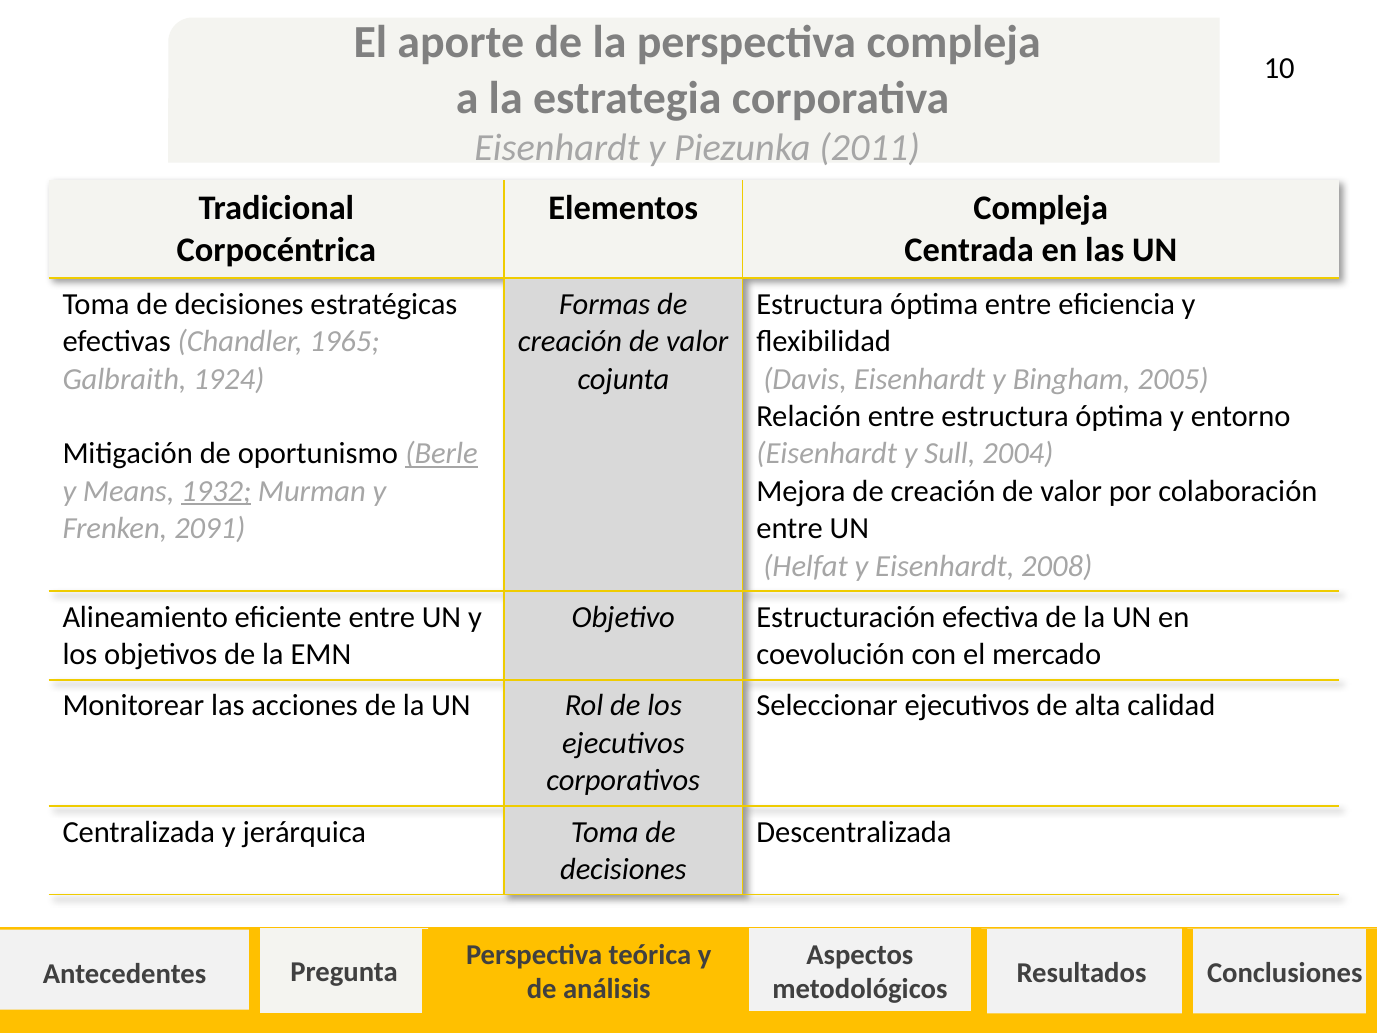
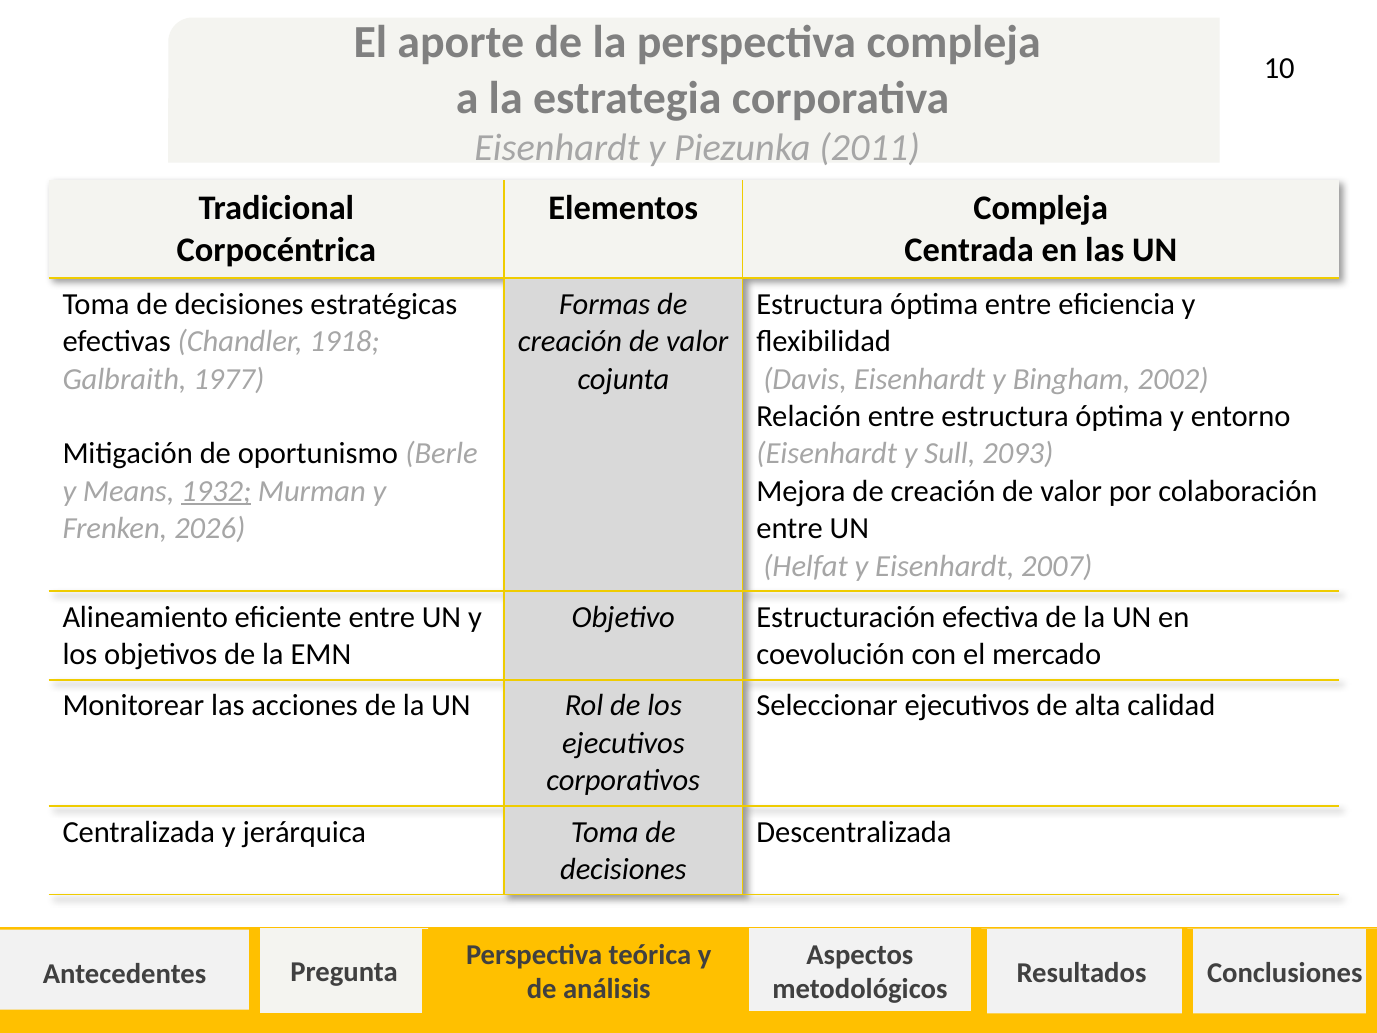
1965: 1965 -> 1918 (345, 341)
1924: 1924 -> 1977 (229, 379)
2005: 2005 -> 2002 (1173, 379)
Berle underline: present -> none (442, 454)
2004: 2004 -> 2093 (1018, 454)
2091: 2091 -> 2026 (210, 528)
2008: 2008 -> 2007 (1057, 566)
